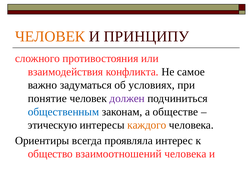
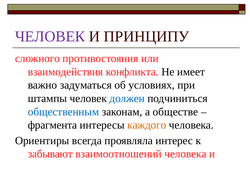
ЧЕЛОВЕК colour: orange -> purple (50, 36)
самое: самое -> имеет (191, 72)
понятие: понятие -> штампы (47, 99)
должен colour: purple -> blue (127, 99)
этическую: этическую -> фрагмента (52, 125)
общество: общество -> забывают (50, 154)
